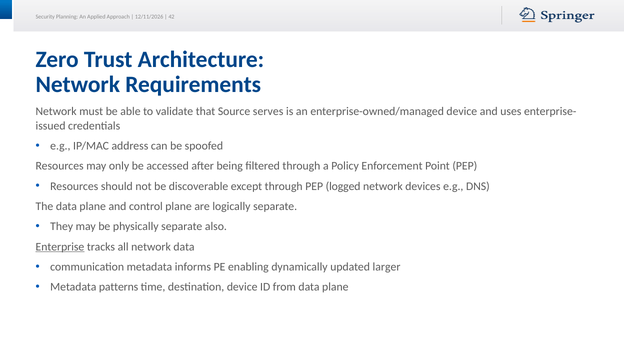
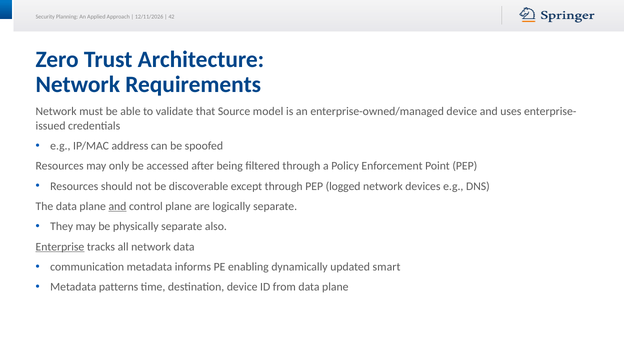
serves: serves -> model (268, 111)
and underline: none -> present (117, 206)
larger: larger -> smart (386, 267)
